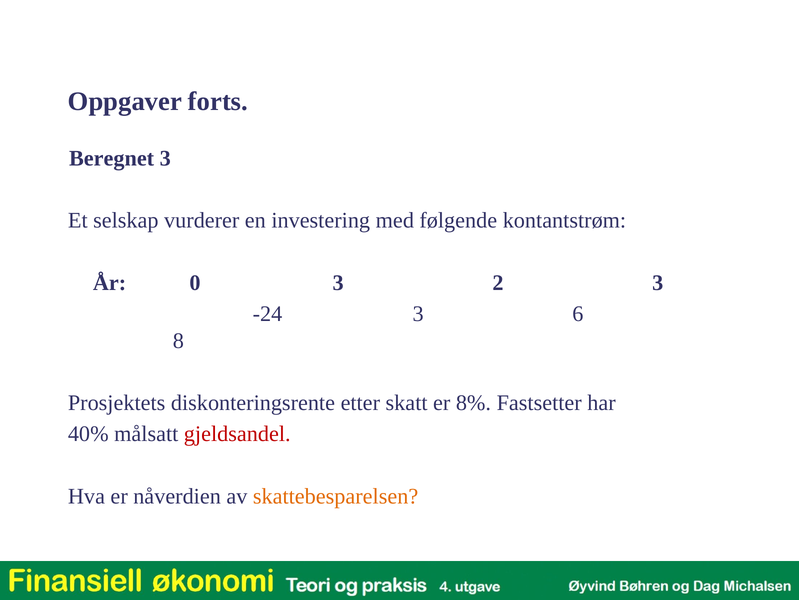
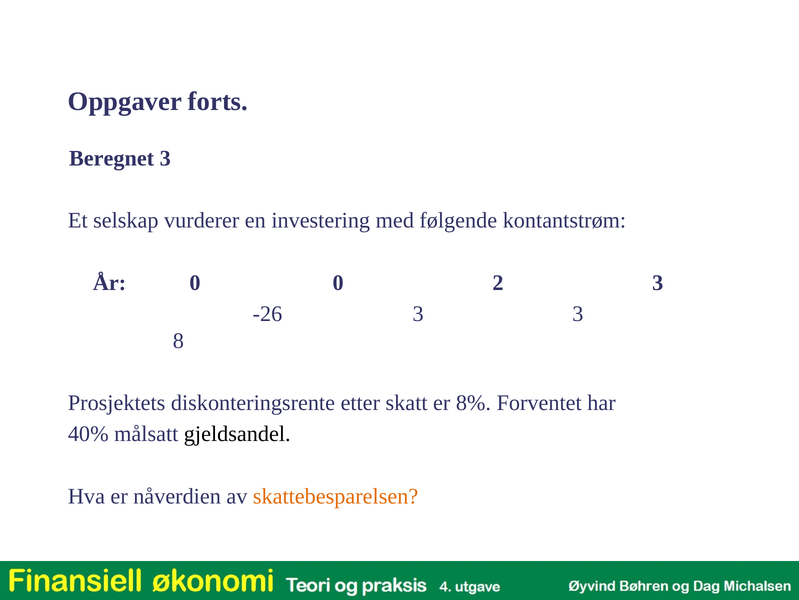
0 3: 3 -> 0 (338, 283)
-24: -24 -> -26 (268, 314)
3 6: 6 -> 3 (578, 314)
Fastsetter: Fastsetter -> Forventet (539, 402)
gjeldsandel colour: red -> black (237, 434)
